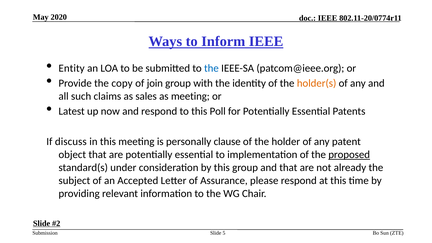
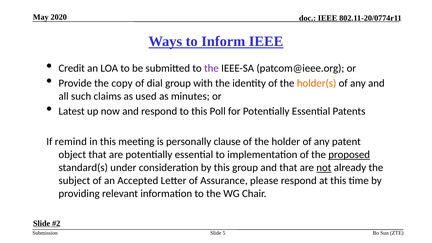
Entity: Entity -> Credit (72, 68)
the colour: blue -> purple (211, 68)
join: join -> dial (155, 83)
sales: sales -> used (146, 96)
as meeting: meeting -> minutes (190, 96)
discuss: discuss -> remind (71, 142)
not underline: none -> present (324, 168)
